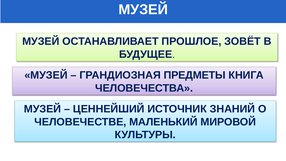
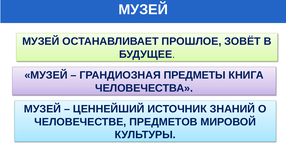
МАЛЕНЬКИЙ: МАЛЕНЬКИЙ -> ПРЕДМЕТОВ (163, 122)
